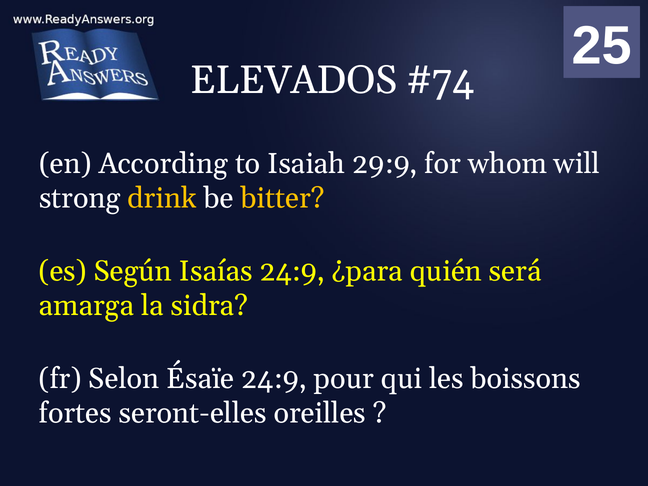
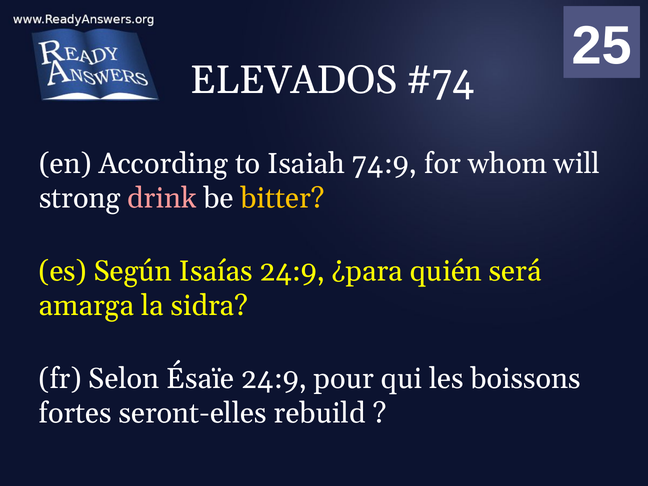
29:9: 29:9 -> 74:9 (385, 164)
drink colour: yellow -> pink (162, 198)
oreilles: oreilles -> rebuild (320, 413)
